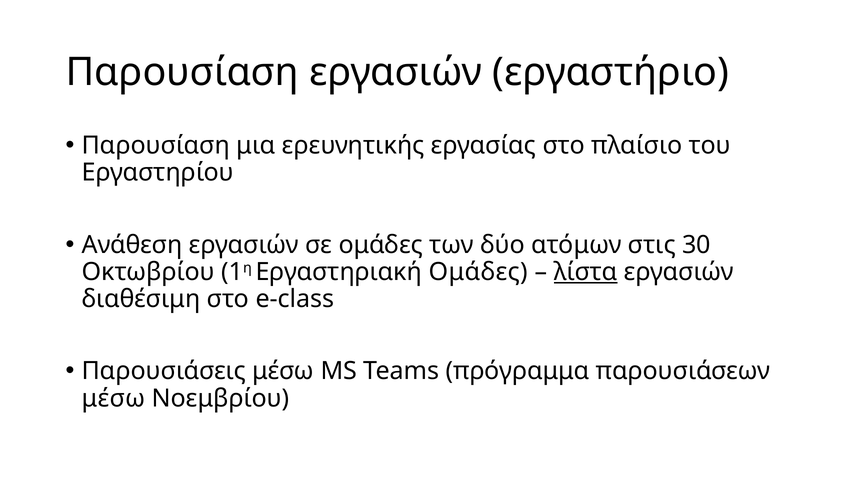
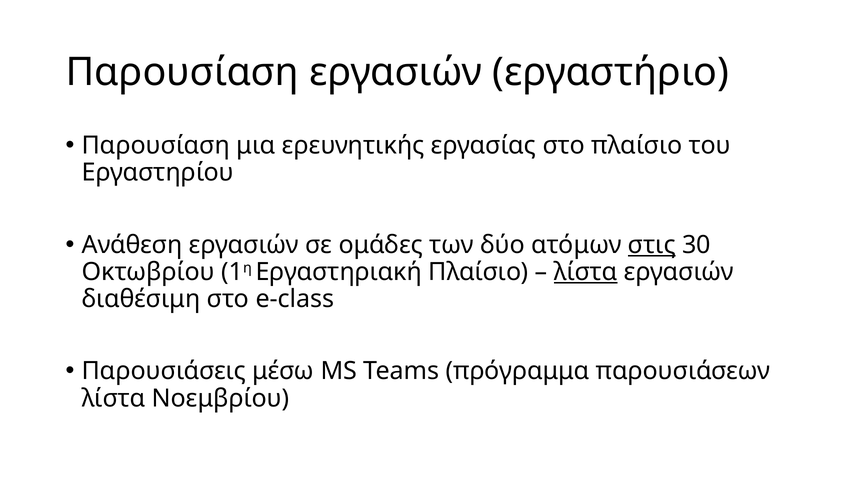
στις underline: none -> present (652, 245)
Εργαστηριακή Ομάδες: Ομάδες -> Πλαίσιο (478, 272)
μέσω: μέσω -> λίστα (114, 398)
